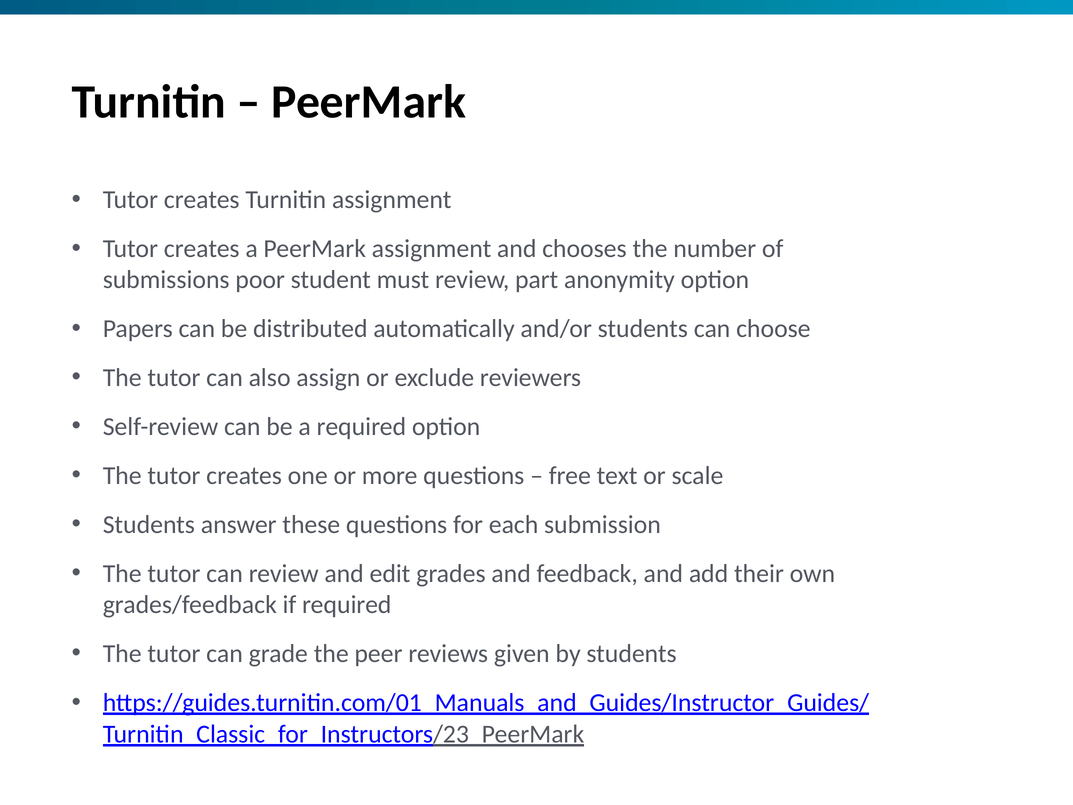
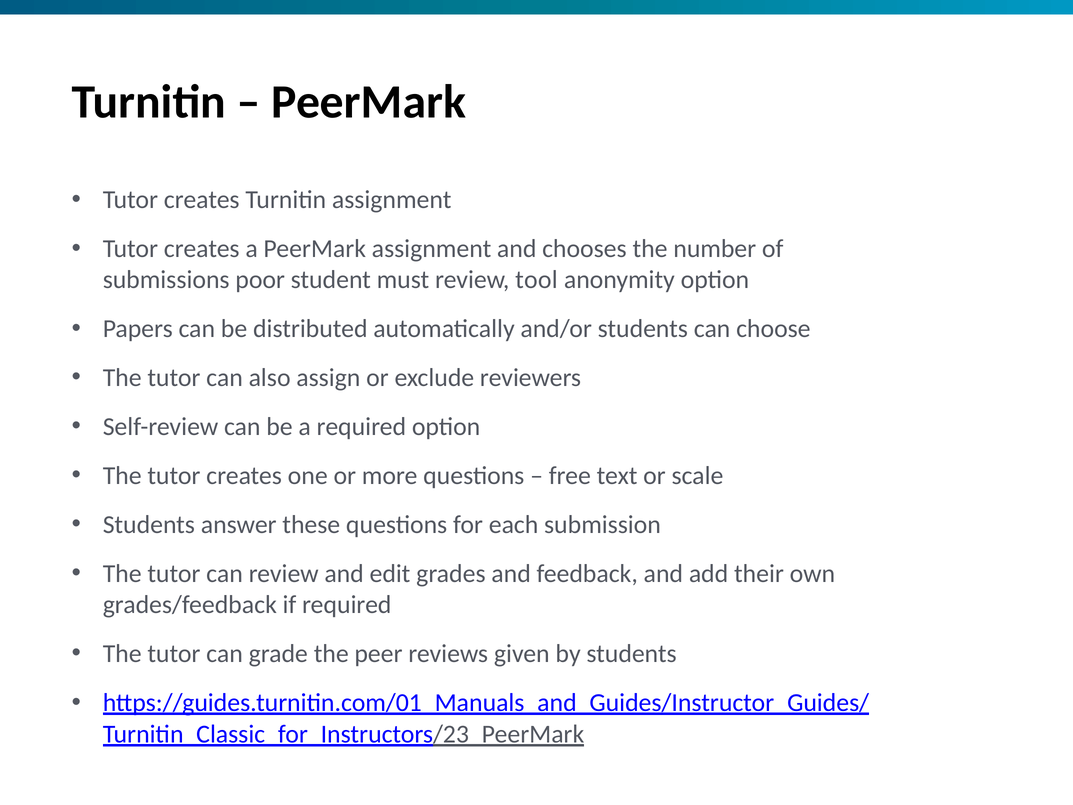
part: part -> tool (536, 280)
